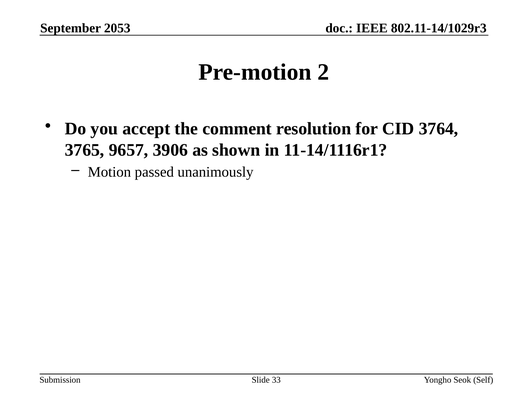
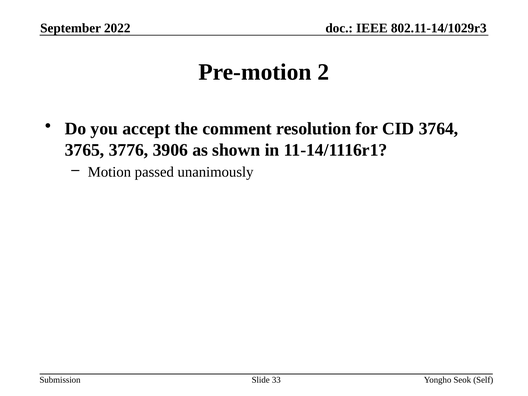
2053: 2053 -> 2022 (117, 28)
9657: 9657 -> 3776 (129, 150)
